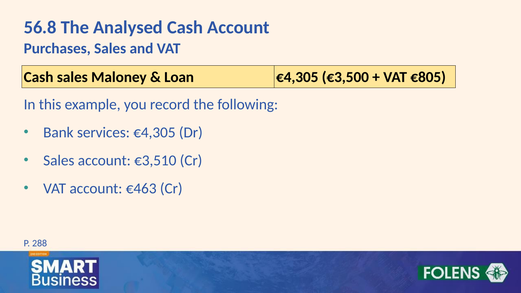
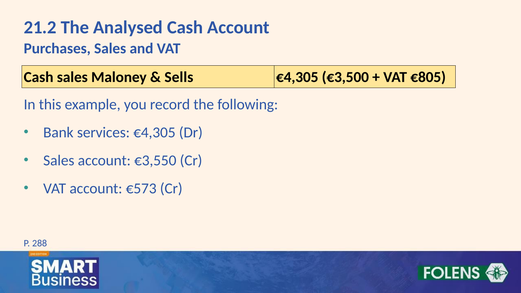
56.8: 56.8 -> 21.2 (40, 27)
Loan: Loan -> Sells (179, 77)
€3,510: €3,510 -> €3,550 (155, 160)
€463: €463 -> €573 (141, 188)
